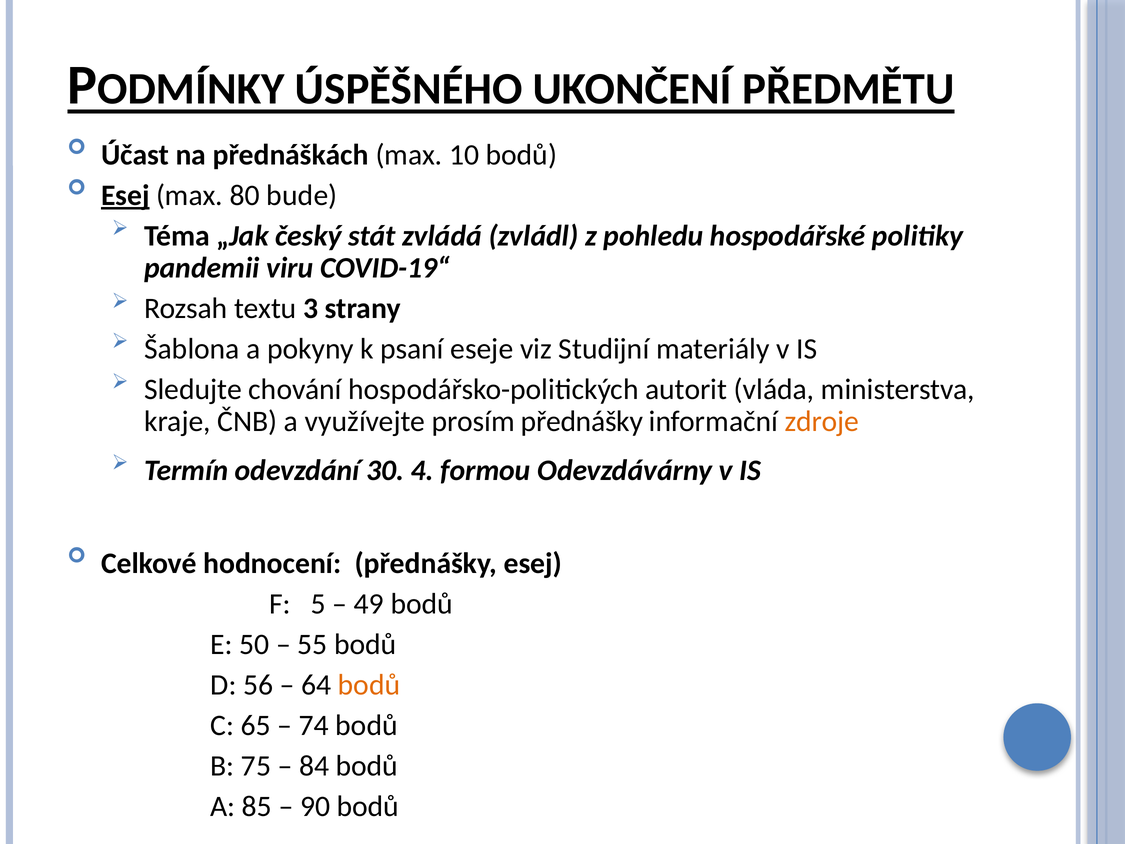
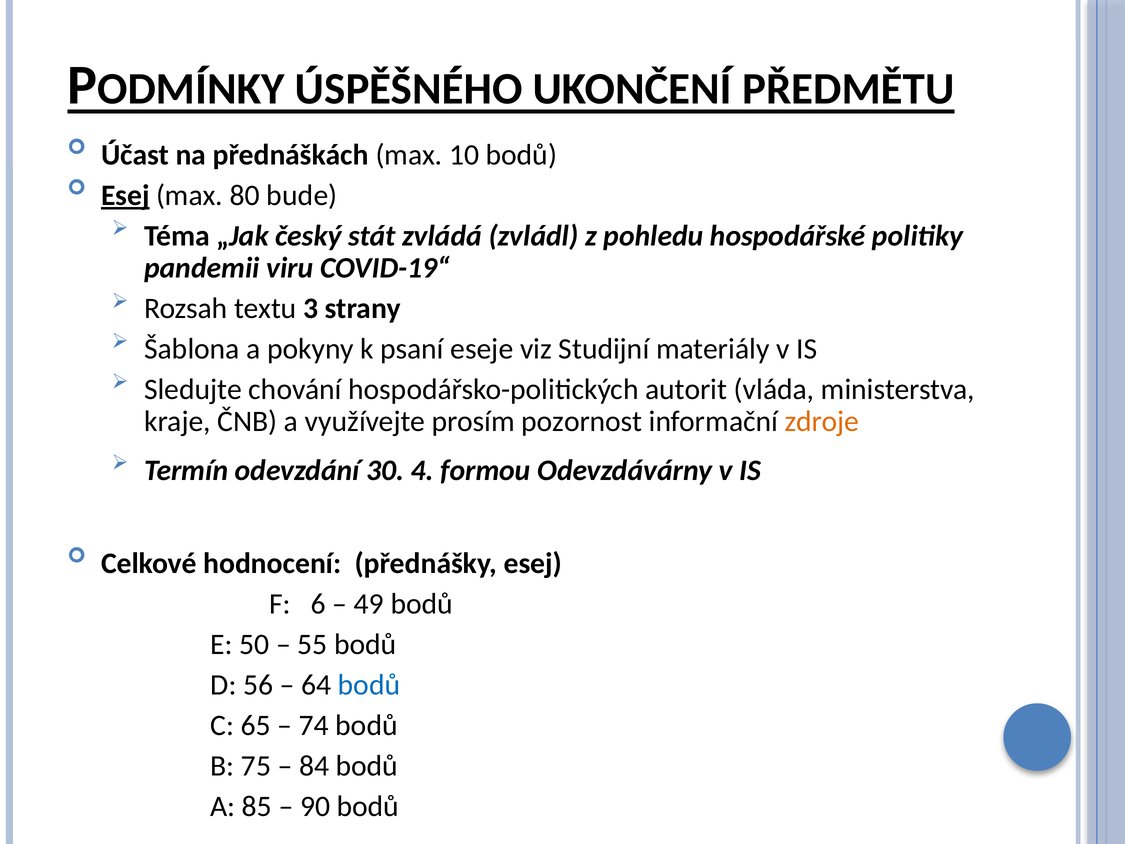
prosím přednášky: přednášky -> pozornost (582, 421)
5: 5 -> 6 (318, 604)
bodů colour: orange -> blue (369, 685)
